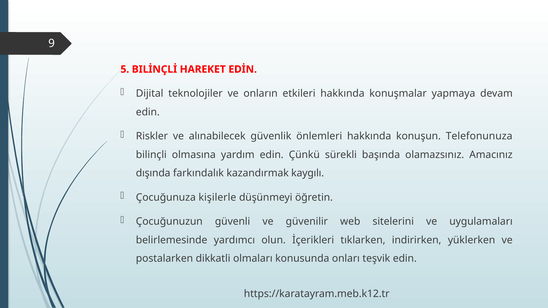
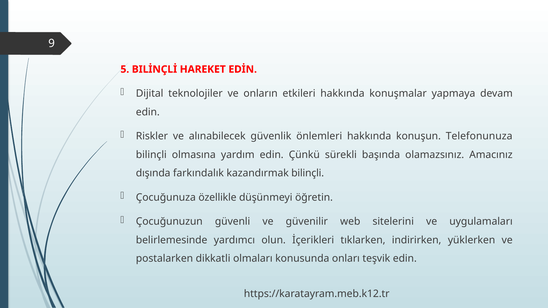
kazandırmak kaygılı: kaygılı -> bilinçli (308, 173)
kişilerle: kişilerle -> özellikle (217, 197)
